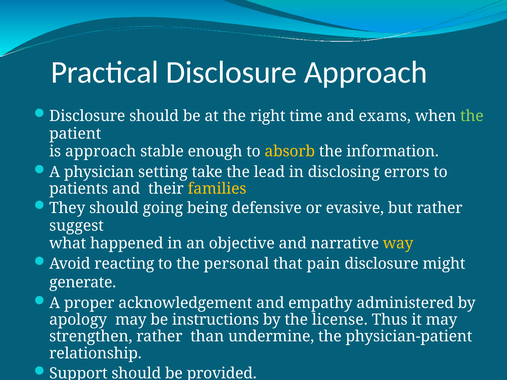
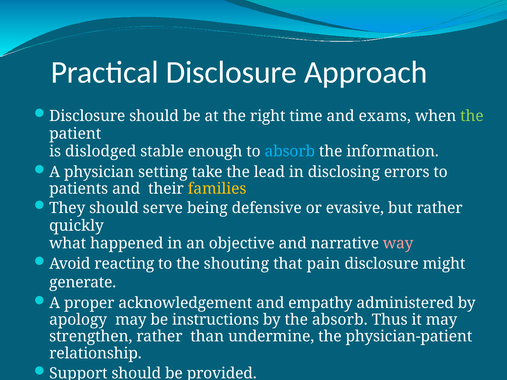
is approach: approach -> dislodged (101, 151)
absorb colour: yellow -> light blue (290, 151)
going: going -> serve (163, 208)
suggest: suggest -> quickly (77, 226)
way colour: yellow -> pink (398, 243)
personal: personal -> shouting (236, 264)
the license: license -> absorb (340, 320)
